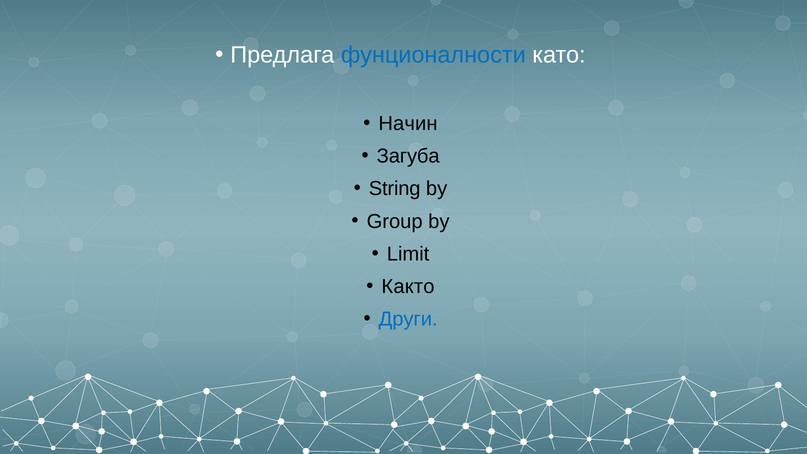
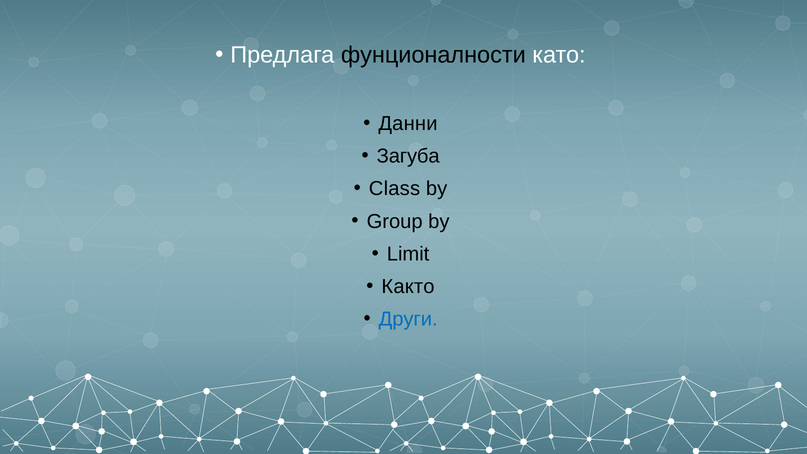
фунционалности colour: blue -> black (433, 55)
Начин: Начин -> Данни (408, 124)
String: String -> Class (394, 189)
